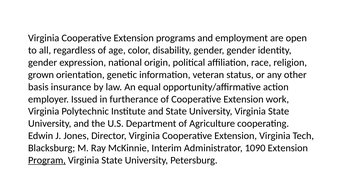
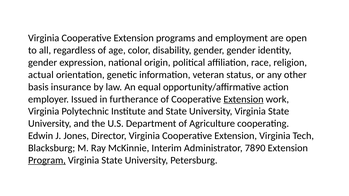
grown: grown -> actual (41, 75)
Extension underline: none -> present (243, 99)
1090: 1090 -> 7890 (255, 148)
